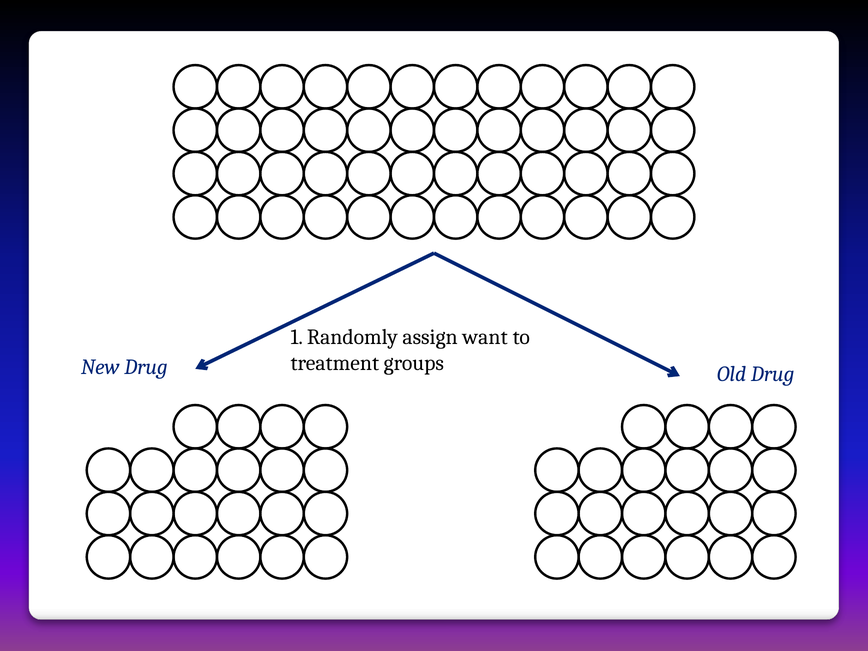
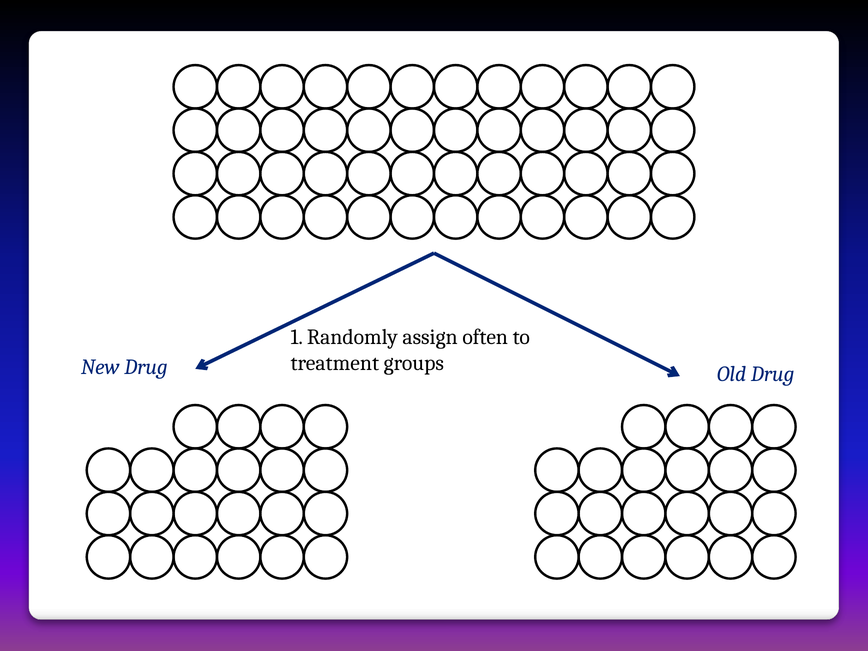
want: want -> often (485, 337)
